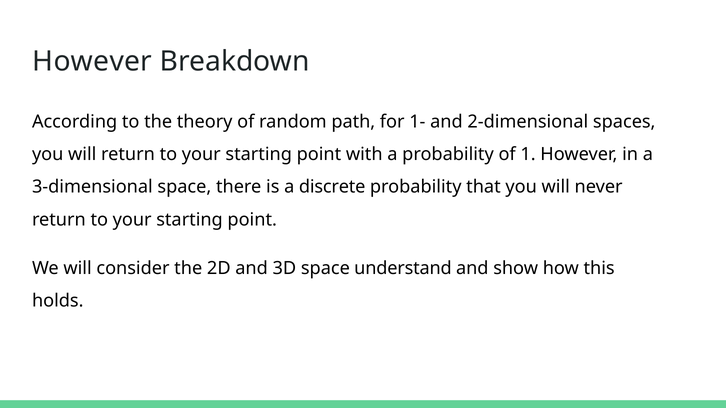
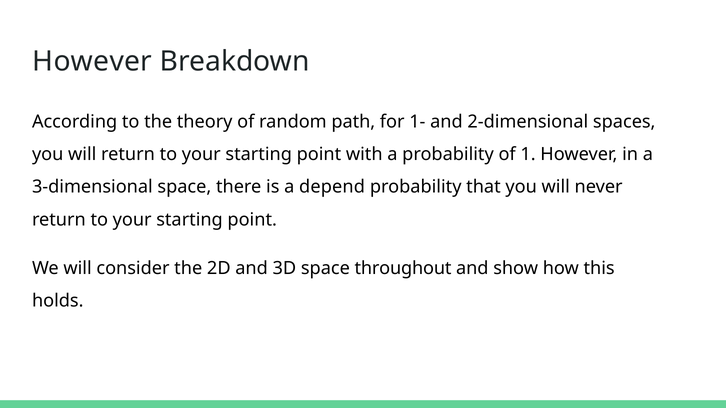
discrete: discrete -> depend (332, 187)
understand: understand -> throughout (403, 269)
